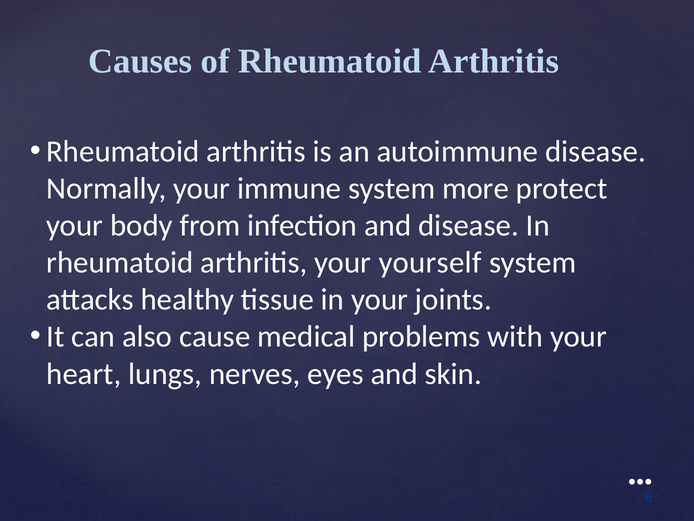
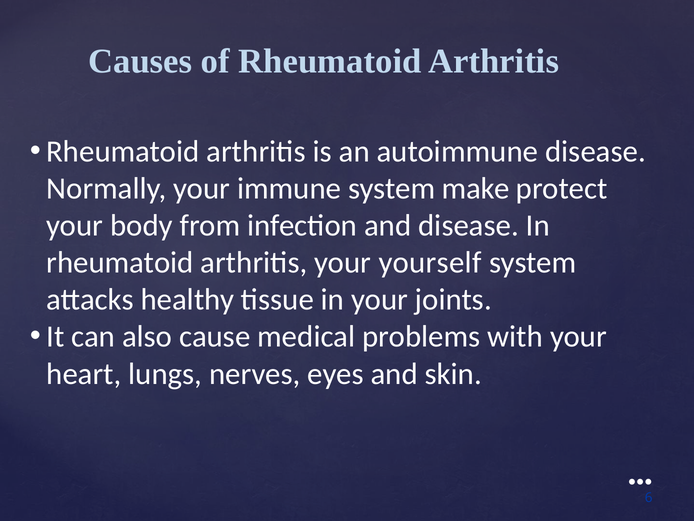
more: more -> make (476, 188)
